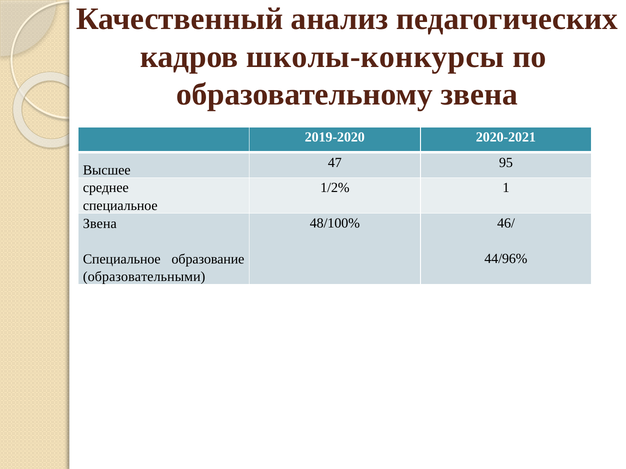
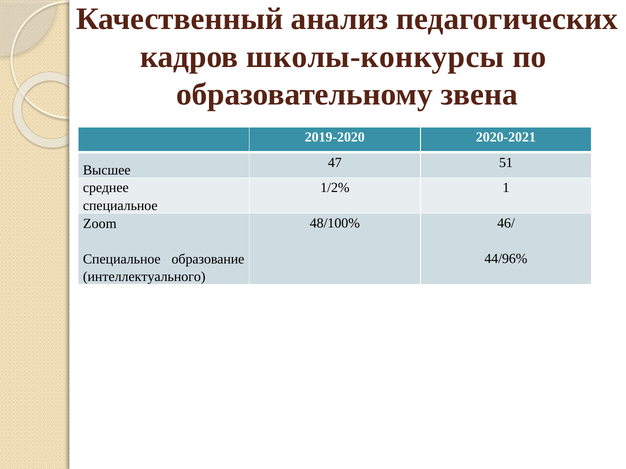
95: 95 -> 51 (506, 163)
Звена: Звена -> Zoom (100, 224)
образовательными: образовательными -> интеллектуального (144, 277)
